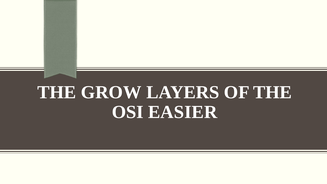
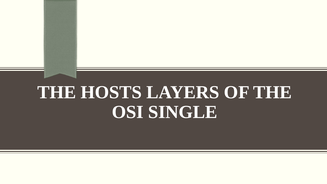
GROW: GROW -> HOSTS (111, 92)
EASIER: EASIER -> SINGLE (183, 112)
